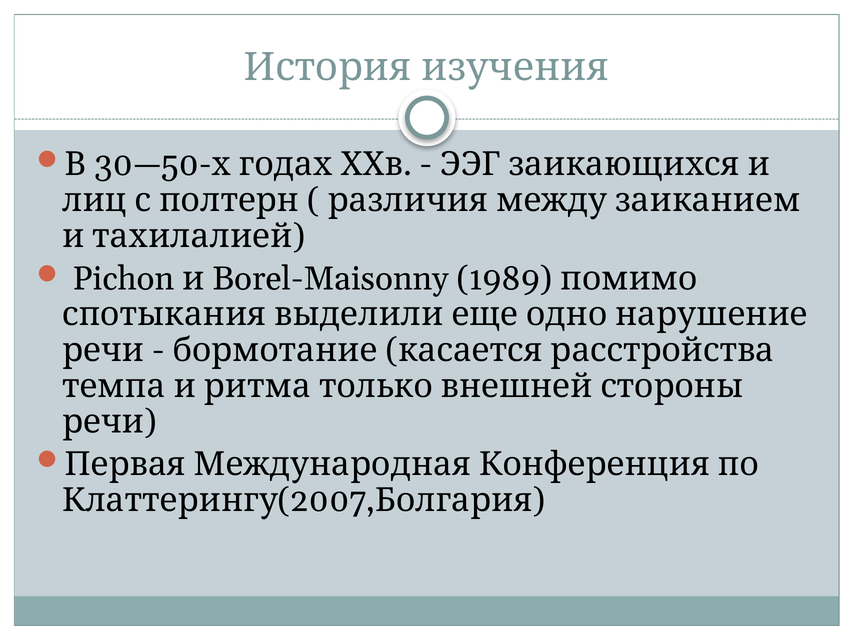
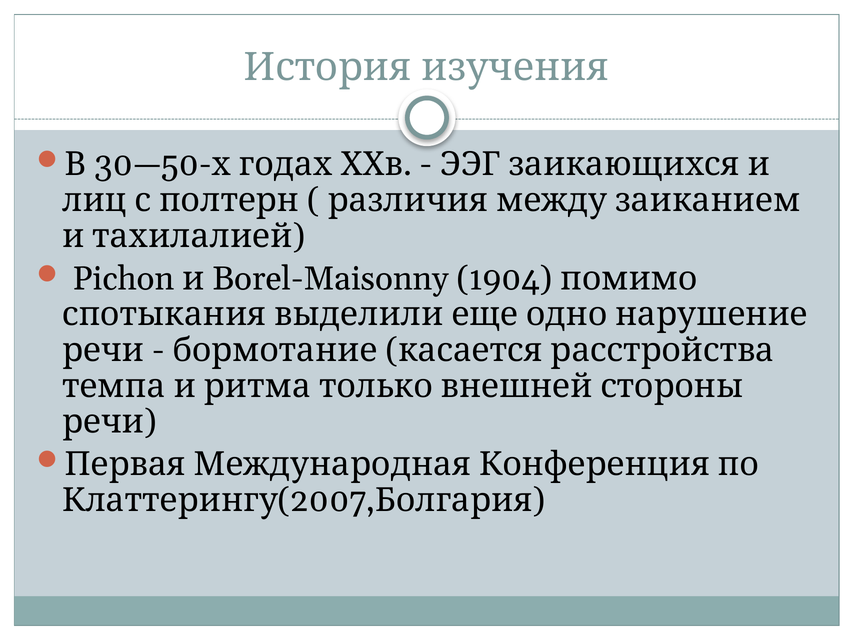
1989: 1989 -> 1904 (504, 279)
